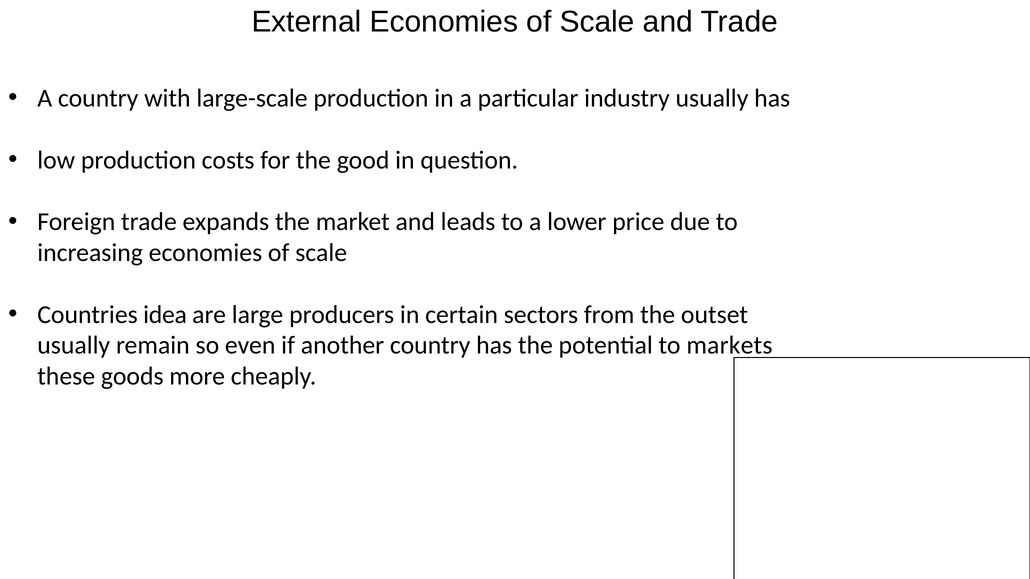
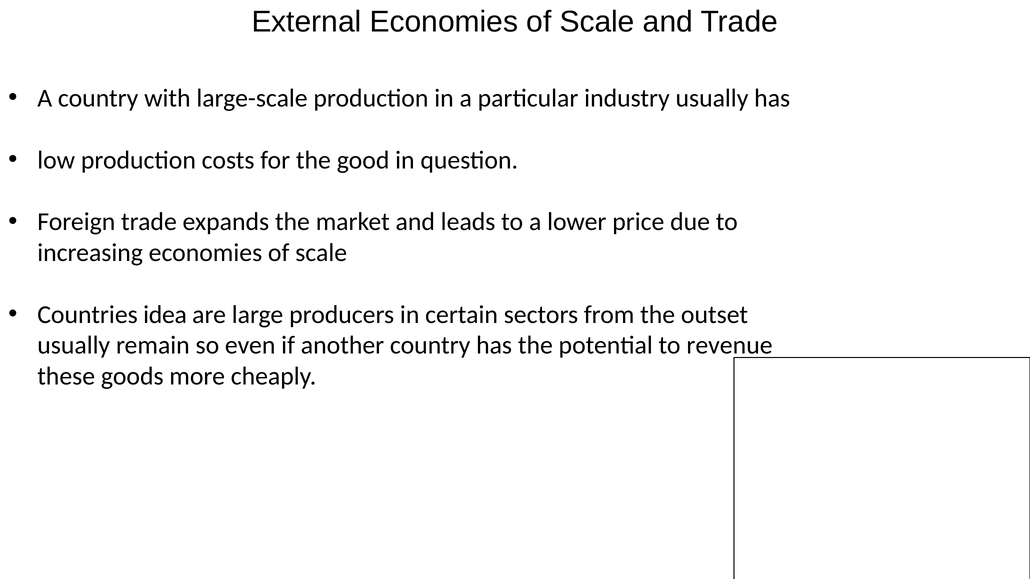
markets: markets -> revenue (729, 346)
